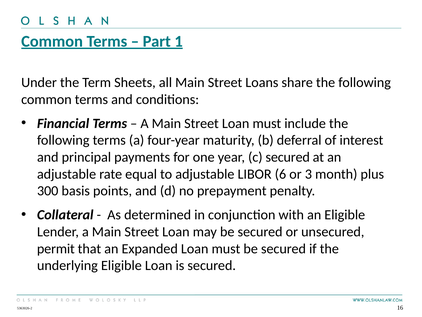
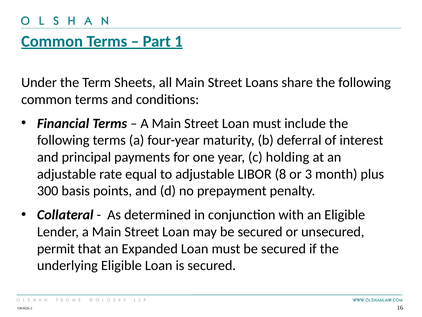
c secured: secured -> holding (288, 157)
6: 6 -> 8 (280, 174)
